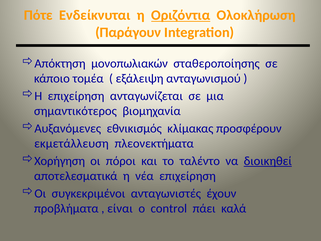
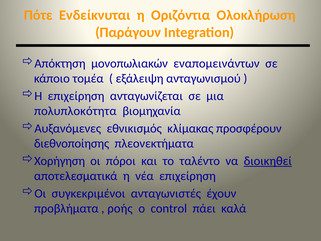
Οριζόντια underline: present -> none (181, 15)
σταθεροποίησης: σταθεροποίησης -> εναπομεινάντων (216, 63)
σημαντικότερος: σημαντικότερος -> πολυπλοκότητα (75, 111)
εκμετάλλευση: εκμετάλλευση -> διεθνοποίησης (72, 143)
είναι: είναι -> ροής (120, 208)
